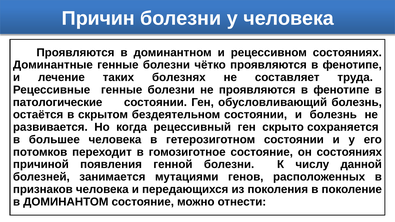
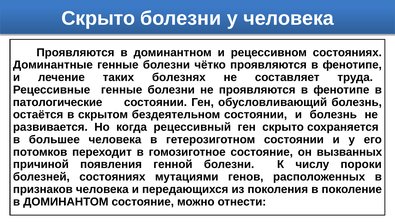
Причин: Причин -> Скрыто (98, 18)
он состояниях: состояниях -> вызванных (349, 152)
данной: данной -> пороки (361, 165)
болезней занимается: занимается -> состояниях (112, 177)
